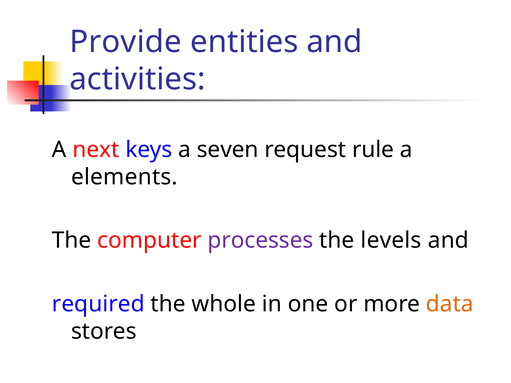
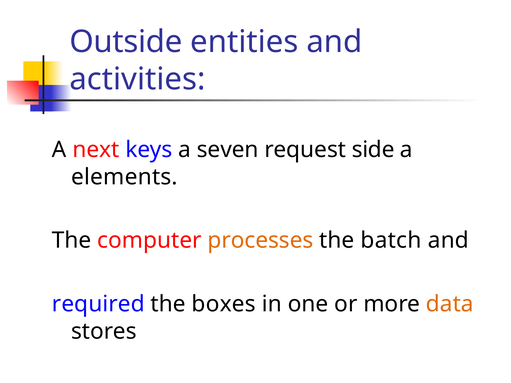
Provide: Provide -> Outside (126, 42)
rule: rule -> side (373, 150)
processes colour: purple -> orange (261, 241)
levels: levels -> batch (391, 241)
whole: whole -> boxes (224, 304)
